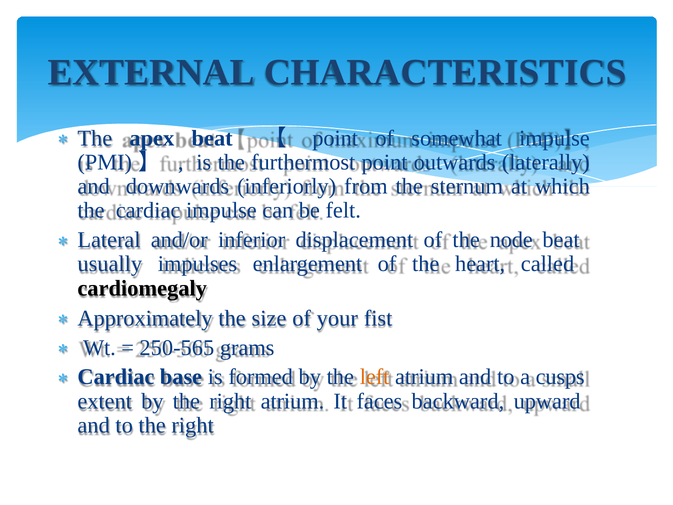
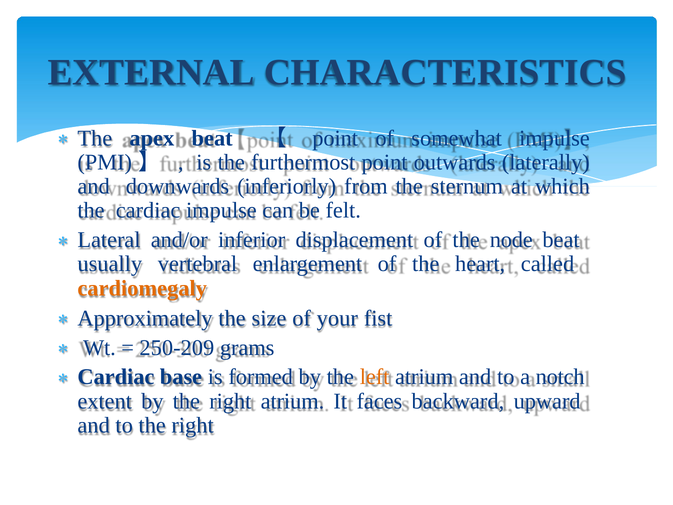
impulses: impulses -> vertebral (198, 264)
cardiomegaly colour: black -> orange (142, 288)
250-565: 250-565 -> 250-209 (177, 348)
cusps: cusps -> notch (560, 377)
